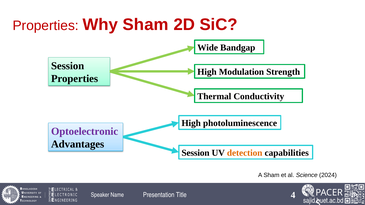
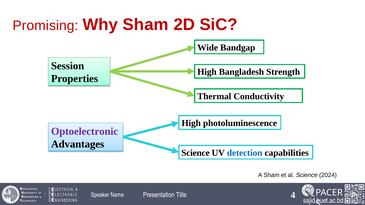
Properties: Properties -> Promising (46, 26)
Modulation: Modulation -> Bangladesh (241, 72)
Session: Session -> Science (196, 153)
detection colour: orange -> blue (245, 153)
